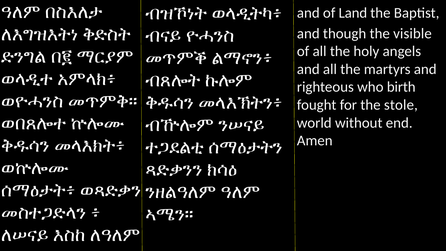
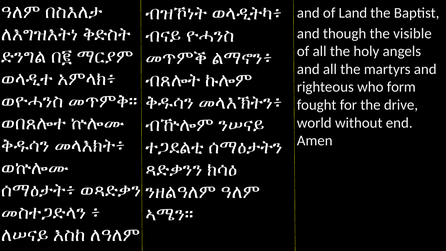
birth: birth -> form (401, 87)
stole: stole -> drive (401, 105)
